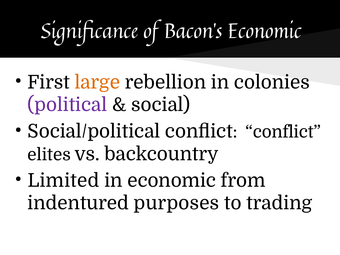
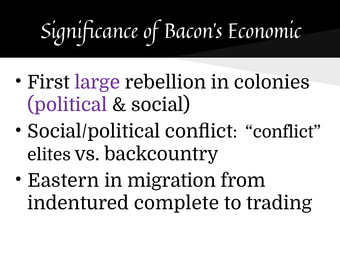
large colour: orange -> purple (97, 82)
Limited: Limited -> Eastern (63, 181)
in economic: economic -> migration (172, 181)
purposes: purposes -> complete (176, 203)
